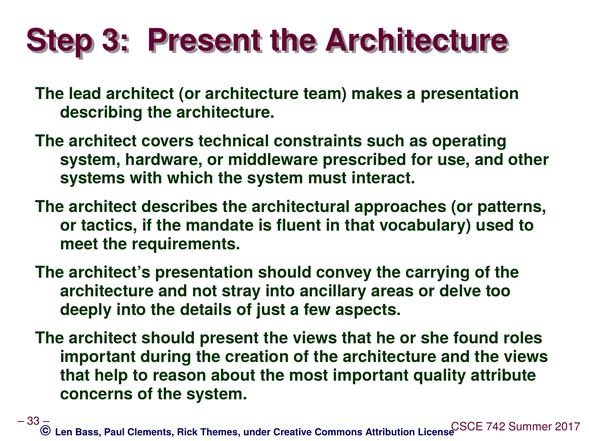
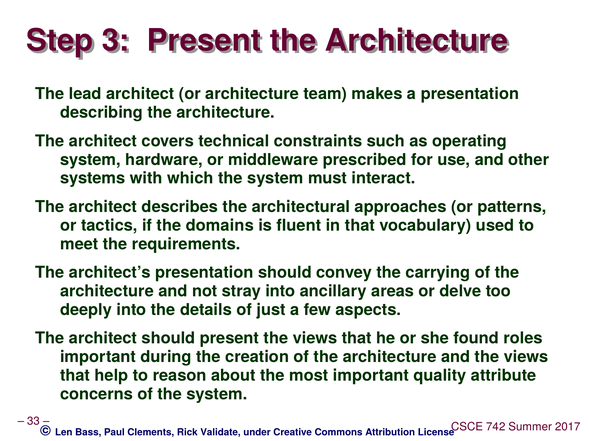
mandate: mandate -> domains (220, 226)
Themes: Themes -> Validate (220, 433)
